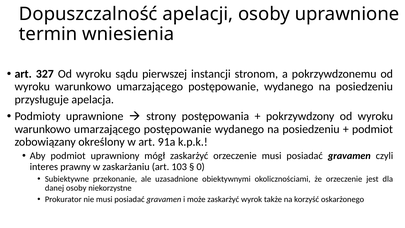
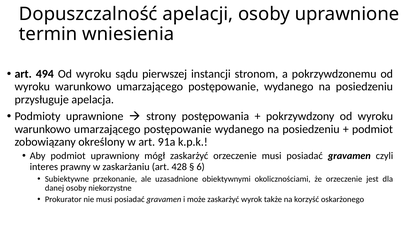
327: 327 -> 494 (45, 74)
103: 103 -> 428 (179, 167)
0: 0 -> 6 (201, 167)
